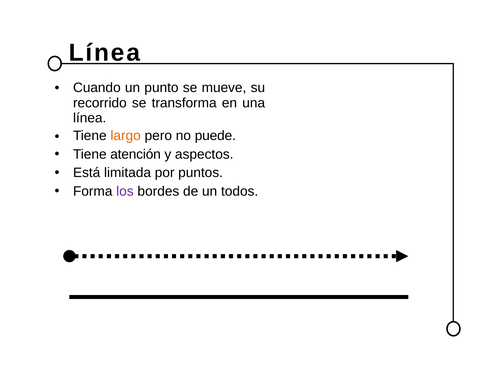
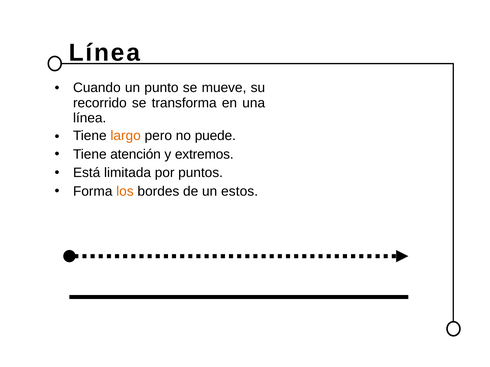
aspectos: aspectos -> extremos (204, 154)
los colour: purple -> orange (125, 192)
todos: todos -> estos (240, 192)
